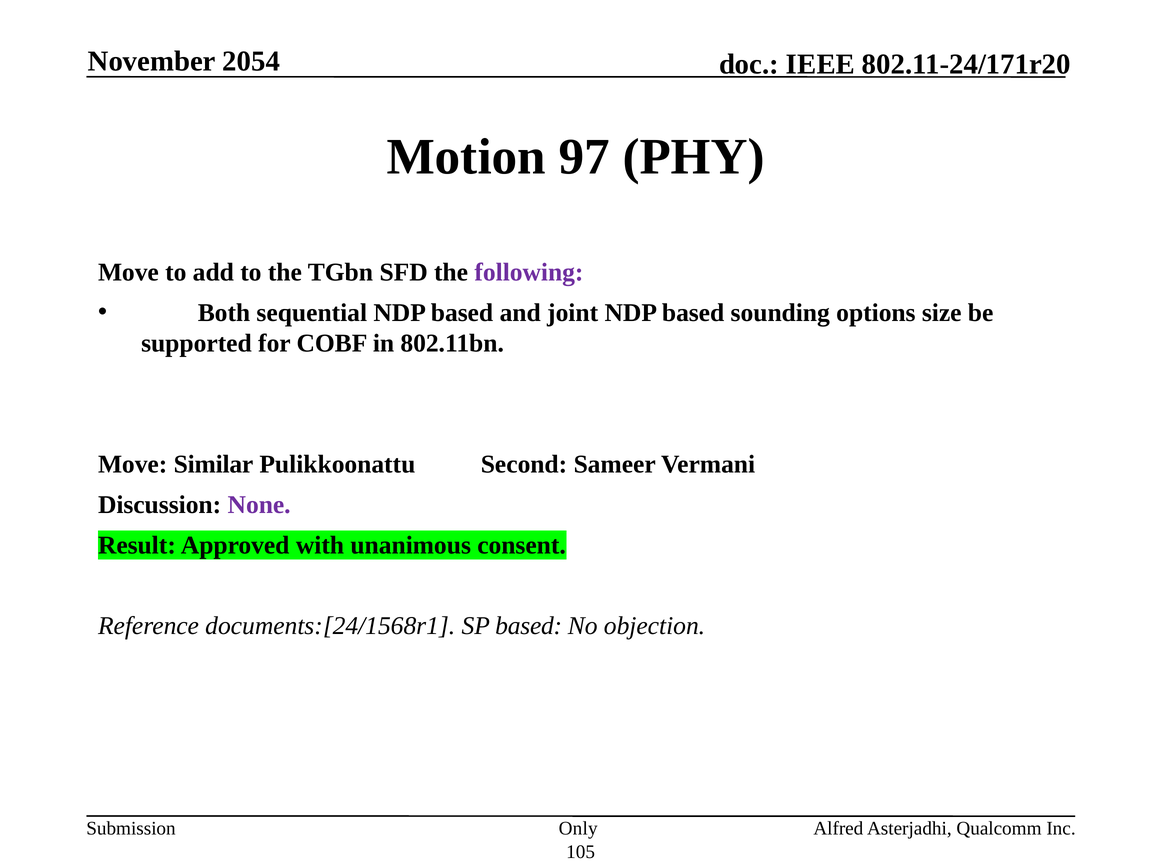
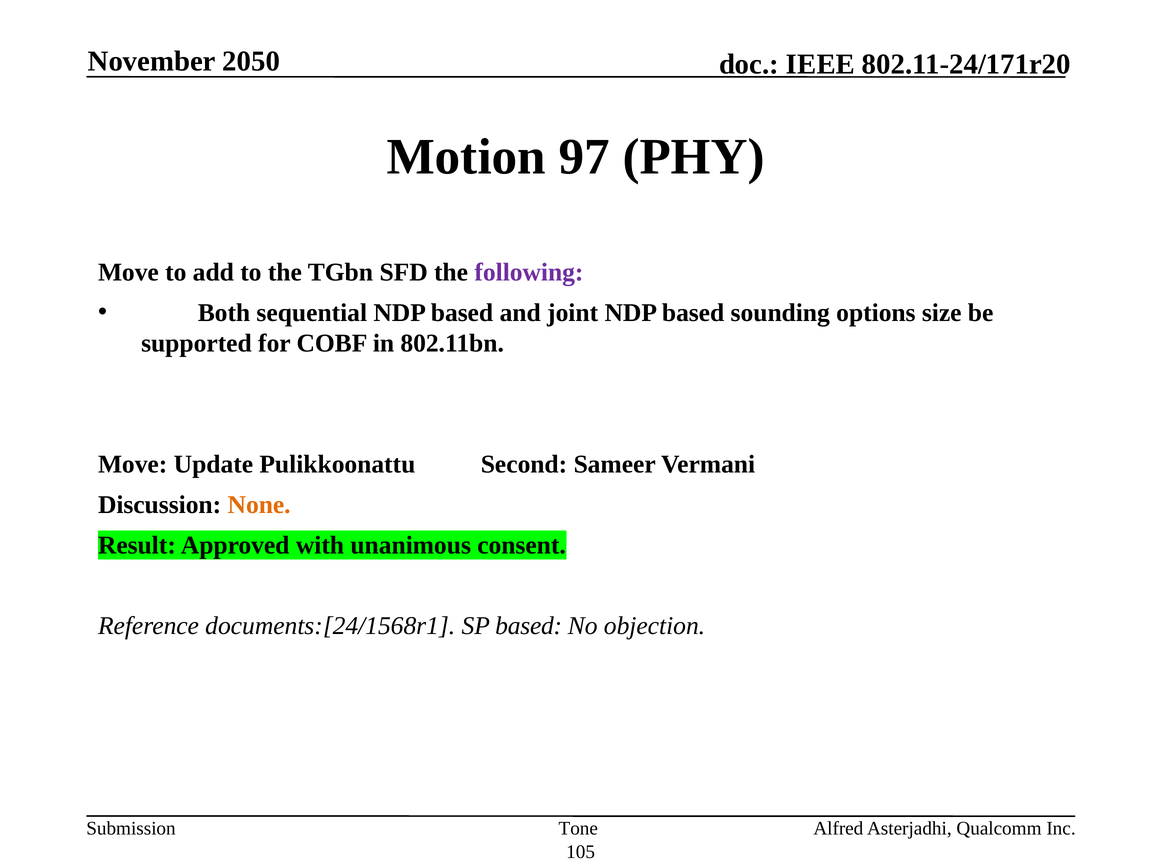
2054: 2054 -> 2050 (251, 61)
Similar: Similar -> Update (213, 465)
None colour: purple -> orange (259, 505)
Only: Only -> Tone (578, 829)
